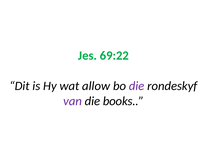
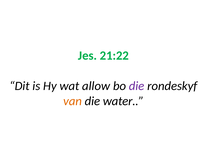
69:22: 69:22 -> 21:22 (114, 56)
van colour: purple -> orange (73, 101)
books: books -> water (123, 101)
